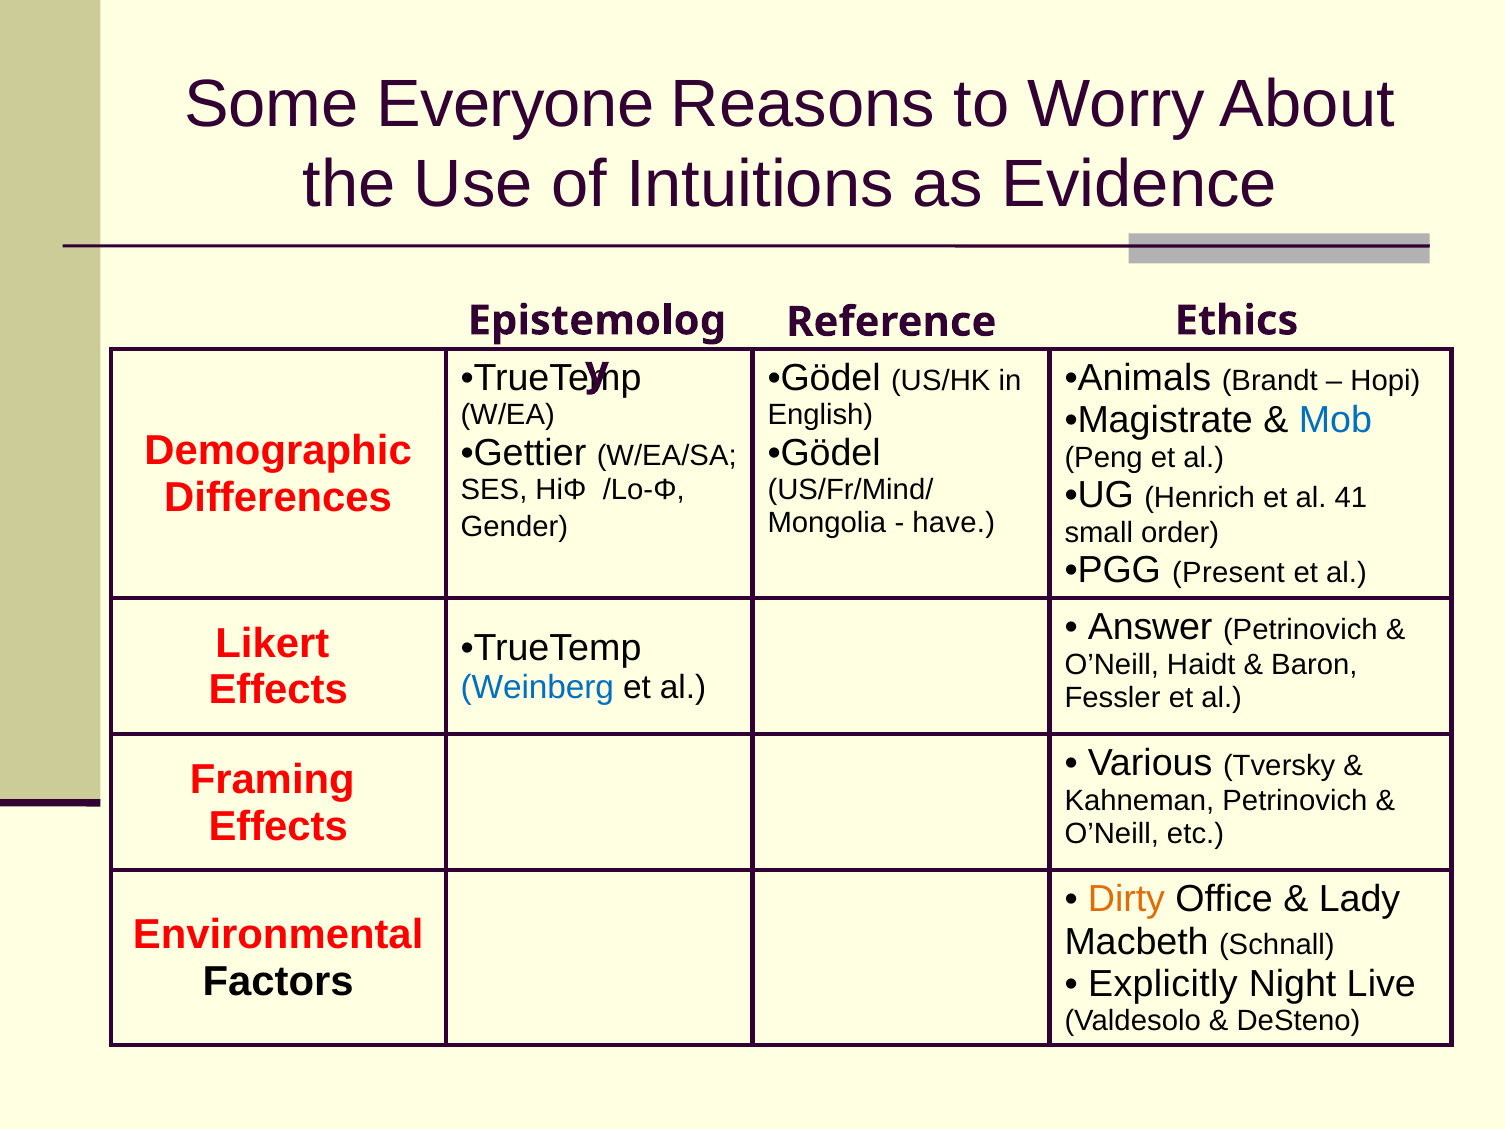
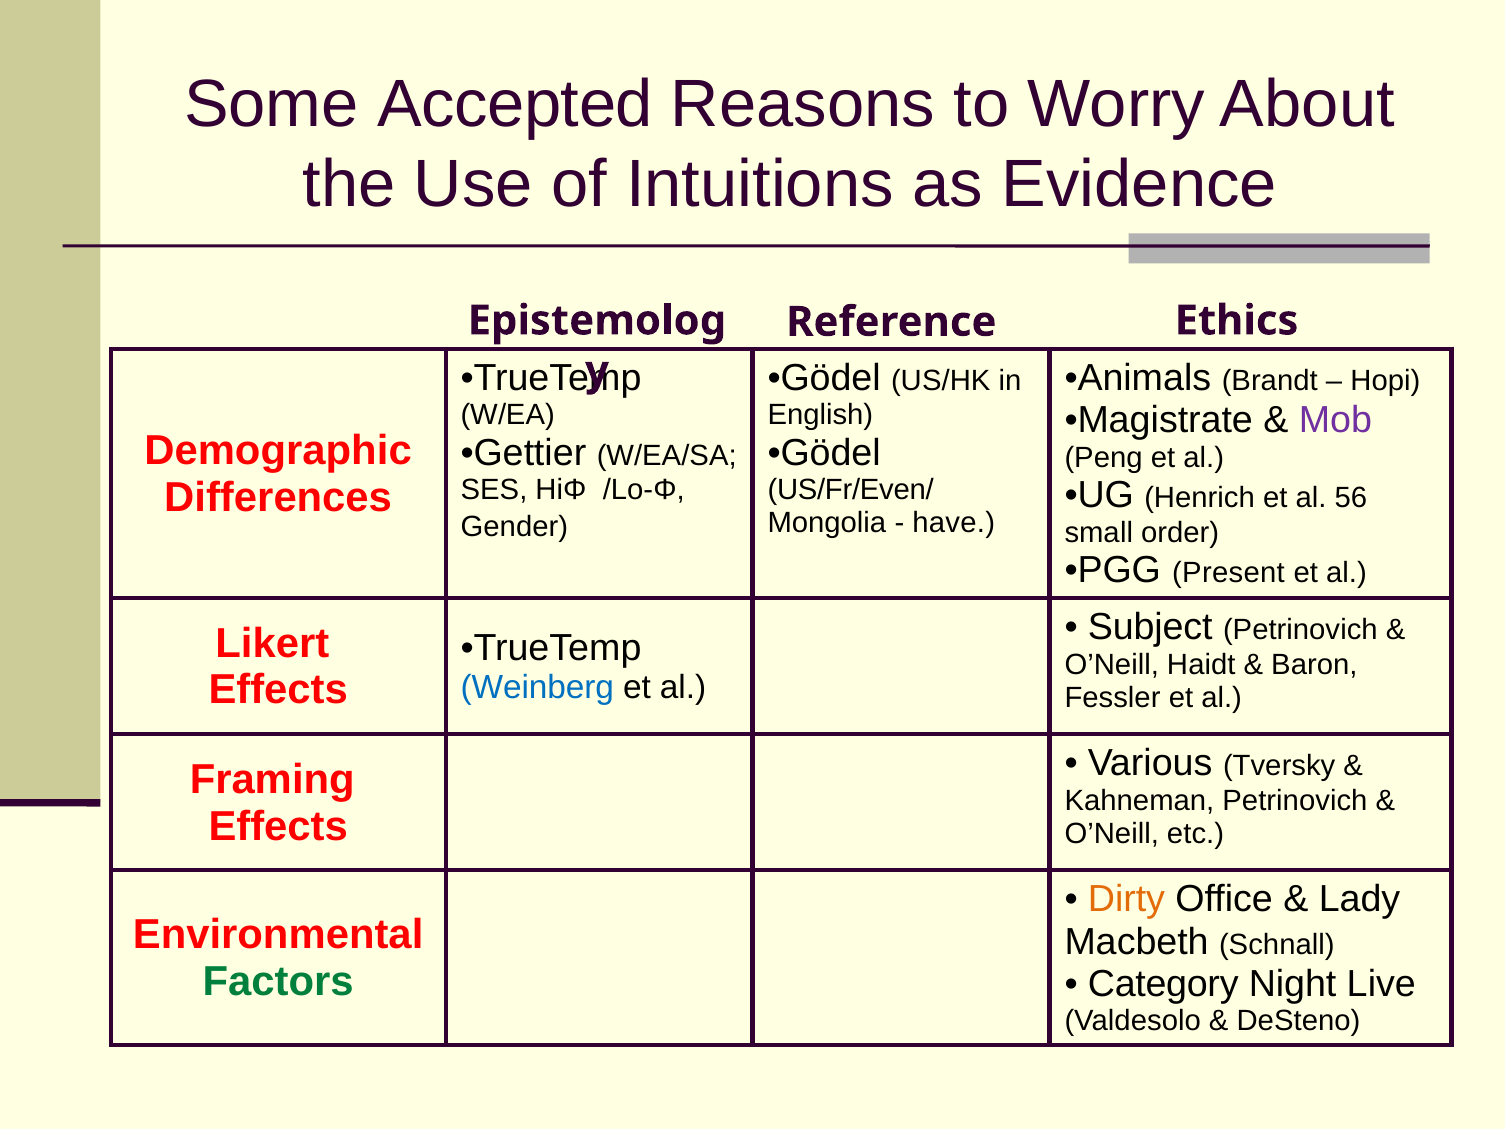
Everyone: Everyone -> Accepted (515, 104)
Mob colour: blue -> purple (1335, 420)
US/Fr/Mind/: US/Fr/Mind/ -> US/Fr/Even/ (851, 490)
41: 41 -> 56 (1351, 498)
Answer: Answer -> Subject (1150, 627)
Factors colour: black -> green (278, 981)
Explicitly: Explicitly -> Category (1163, 984)
